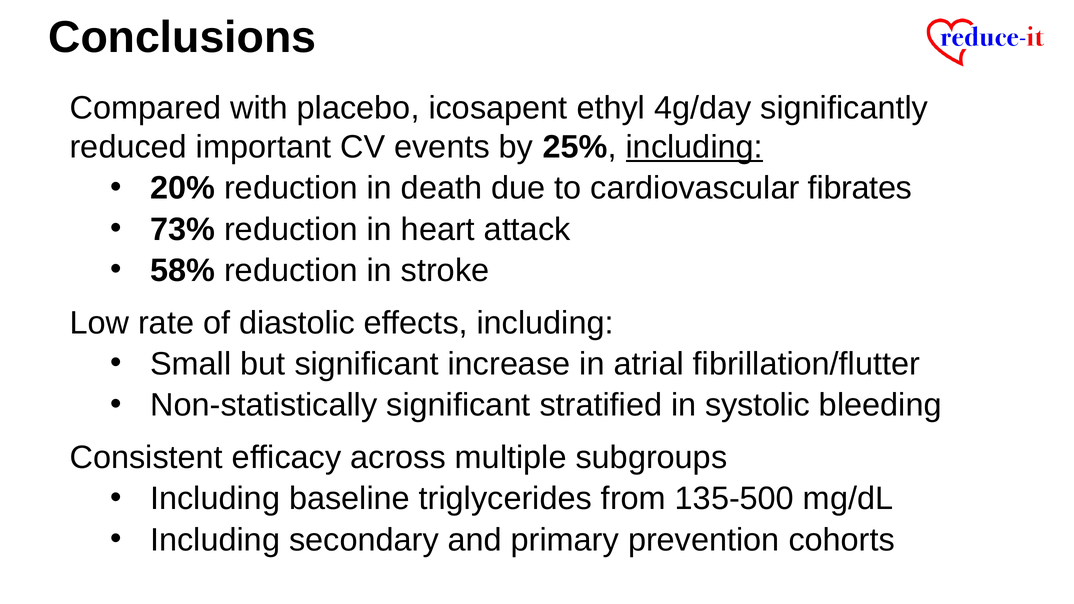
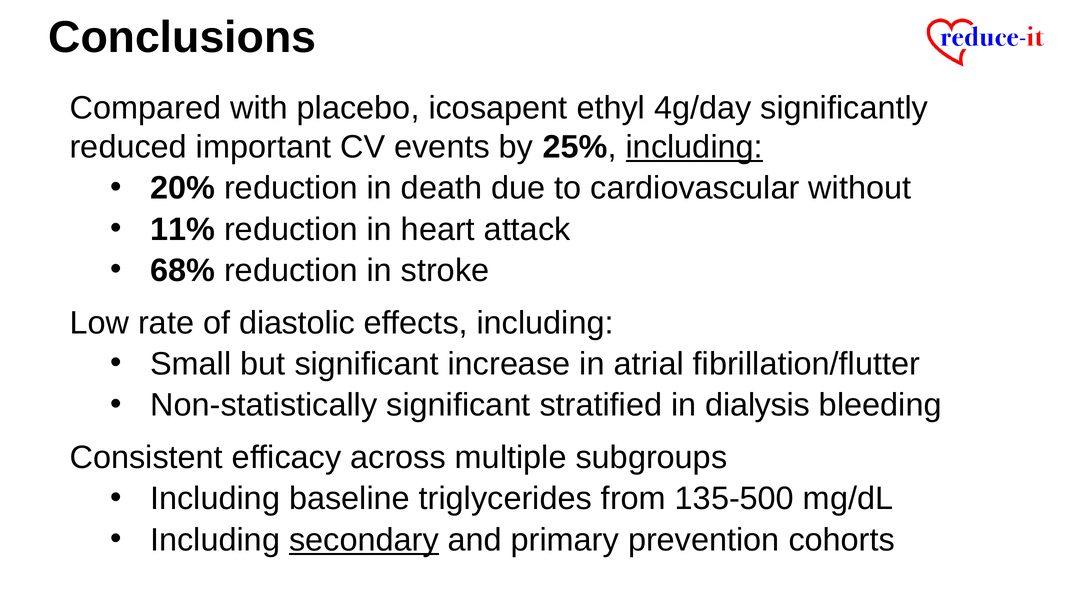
fibrates: fibrates -> without (860, 188)
73%: 73% -> 11% (183, 229)
58%: 58% -> 68% (183, 271)
systolic: systolic -> dialysis (758, 405)
secondary underline: none -> present (364, 540)
